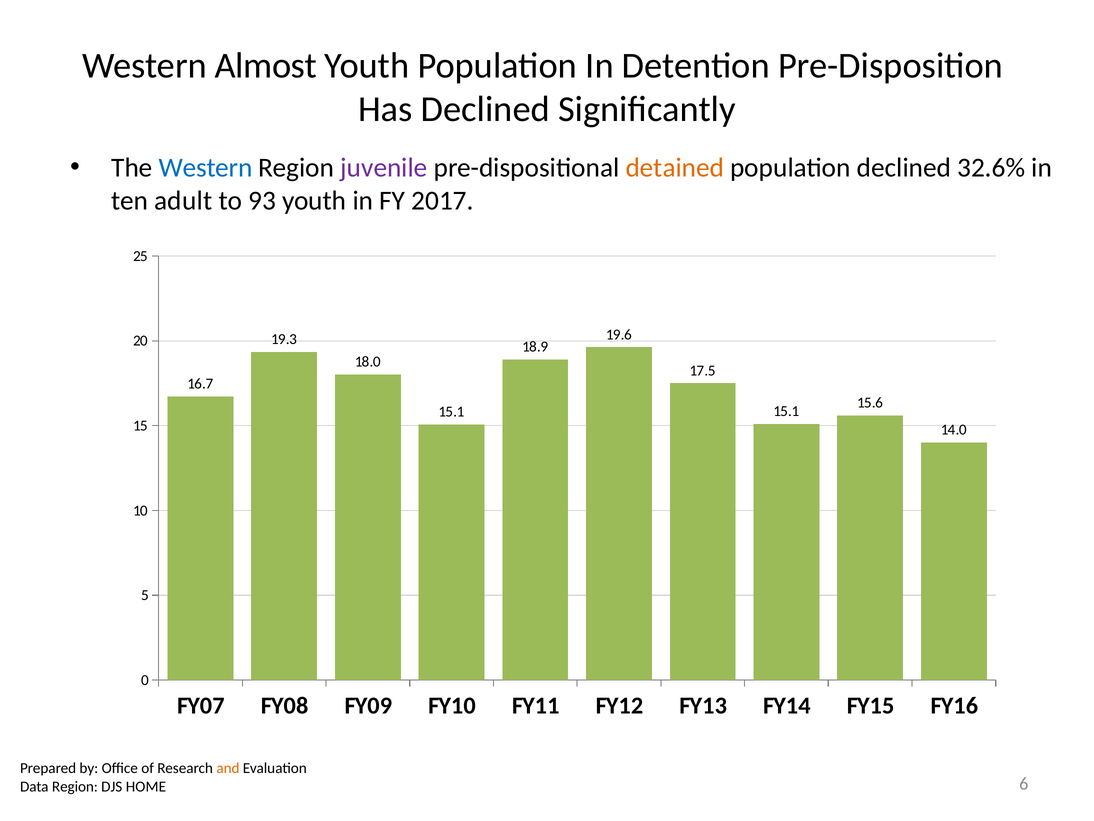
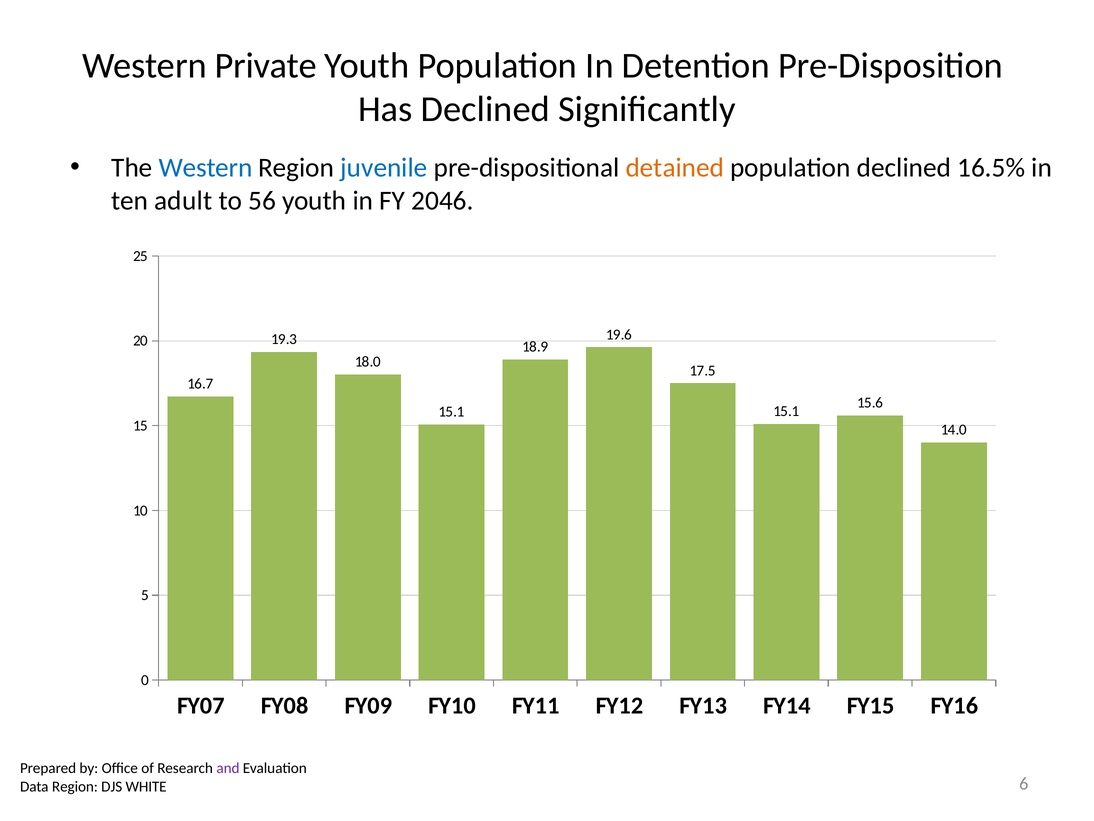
Almost: Almost -> Private (266, 65)
juvenile colour: purple -> blue (384, 168)
32.6%: 32.6% -> 16.5% (991, 168)
93: 93 -> 56 (262, 201)
2017: 2017 -> 2046 (442, 201)
and colour: orange -> purple (228, 768)
HOME: HOME -> WHITE (146, 786)
